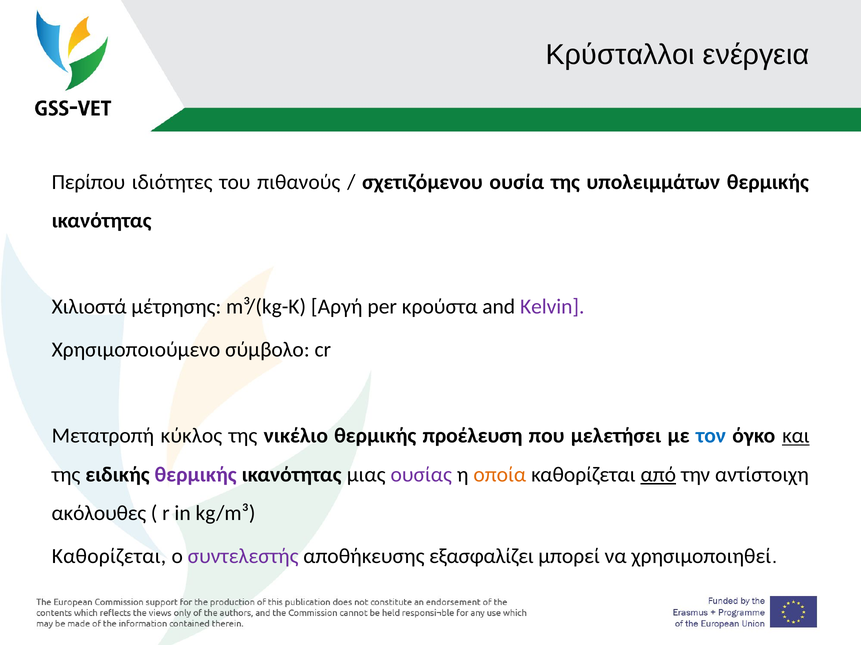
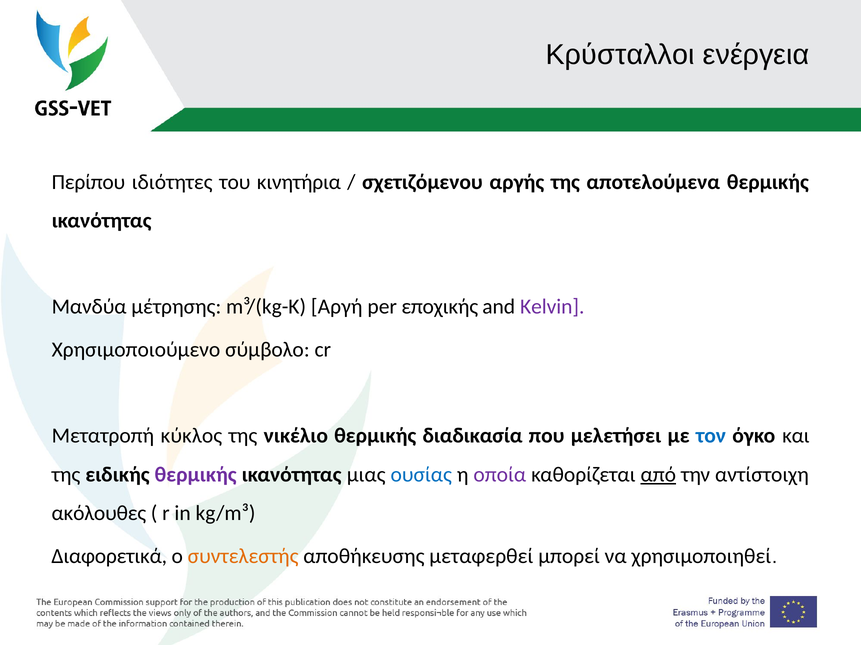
πιθανούς: πιθανούς -> κινητήρια (299, 182)
ουσία: ουσία -> αργής (517, 182)
υπολειμμάτων: υπολειμμάτων -> αποτελούμενα (653, 182)
Χιλιοστά: Χιλιοστά -> Μανδύα (89, 307)
κρούστα: κρούστα -> εποχικής (440, 307)
προέλευση: προέλευση -> διαδικασία (473, 436)
και underline: present -> none (796, 436)
ουσίας colour: purple -> blue (421, 475)
οποία colour: orange -> purple (500, 475)
Καθορίζεται: Καθορίζεται -> Διαφορετικά (109, 557)
συντελεστής colour: purple -> orange (243, 557)
εξασφαλίζει: εξασφαλίζει -> μεταφερθεί (481, 557)
